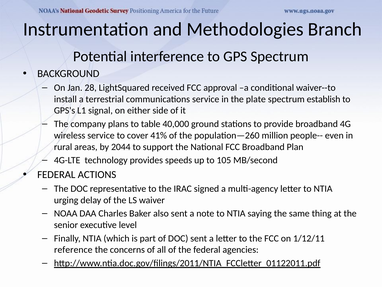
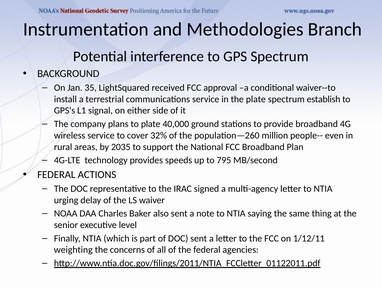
28: 28 -> 35 (91, 87)
to table: table -> plate (151, 124)
41%: 41% -> 32% (159, 135)
2044: 2044 -> 2035 (121, 147)
105: 105 -> 795 (224, 160)
reference: reference -> weighting (73, 249)
